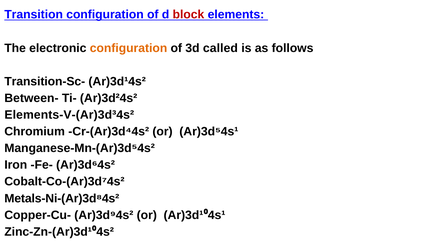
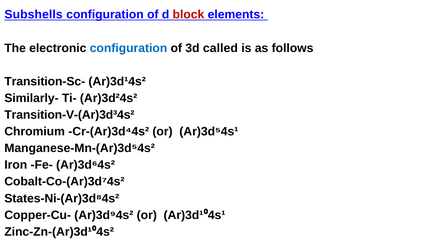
Transition: Transition -> Subshells (34, 15)
configuration colour: orange -> blue (129, 48)
Between-: Between- -> Similarly- (31, 98)
Elements-V-(Ar)3d³4s²: Elements-V-(Ar)3d³4s² -> Transition-V-(Ar)3d³4s² (69, 115)
Metals-Ni-(Ar)3d⁸4s²: Metals-Ni-(Ar)3d⁸4s² -> States-Ni-(Ar)3d⁸4s² (62, 199)
